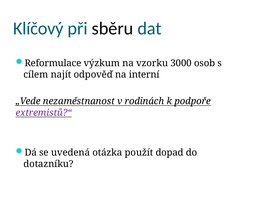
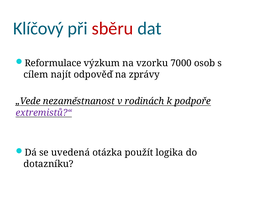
sběru colour: black -> red (113, 28)
3000: 3000 -> 7000 (181, 63)
interní: interní -> zprávy (144, 74)
dopad: dopad -> logika (169, 152)
